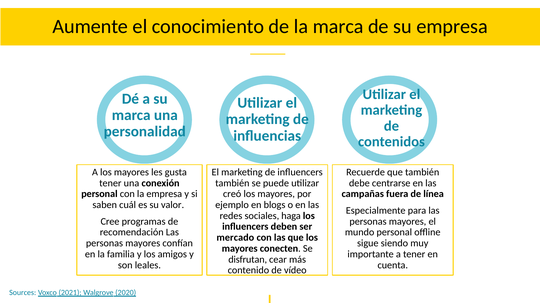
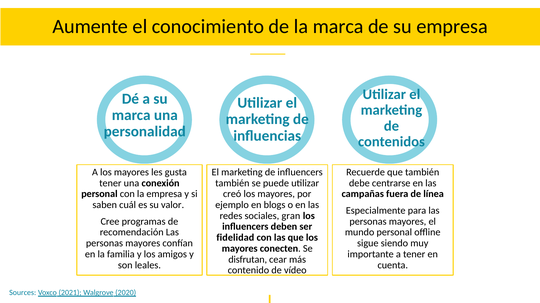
haga: haga -> gran (291, 216)
mercado: mercado -> fidelidad (235, 238)
